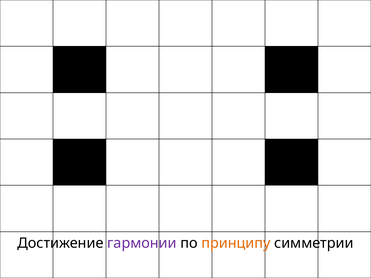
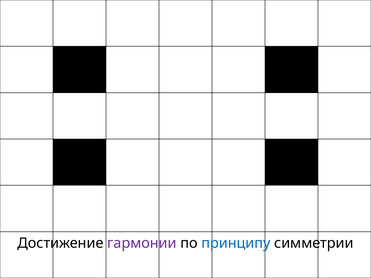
принципу colour: orange -> blue (236, 243)
